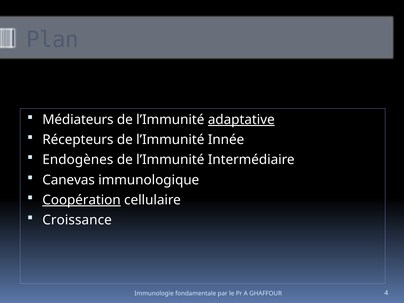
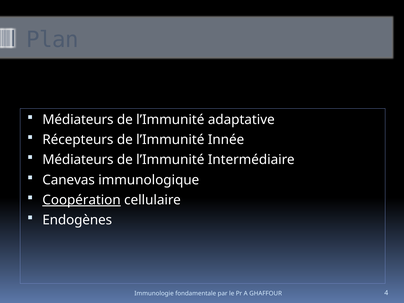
adaptative underline: present -> none (241, 120)
Endogènes: Endogènes -> Médiateurs (78, 160)
Croissance: Croissance -> Endogènes (77, 220)
